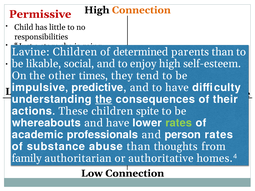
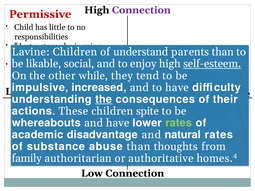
Connection colour: orange -> purple (141, 10)
determined: determined -> understand (141, 52)
self-esteem underline: none -> present (212, 64)
times: times -> while (93, 76)
predictive: predictive -> increased (97, 88)
professionals: professionals -> disadvantage (102, 135)
person: person -> natural (183, 135)
